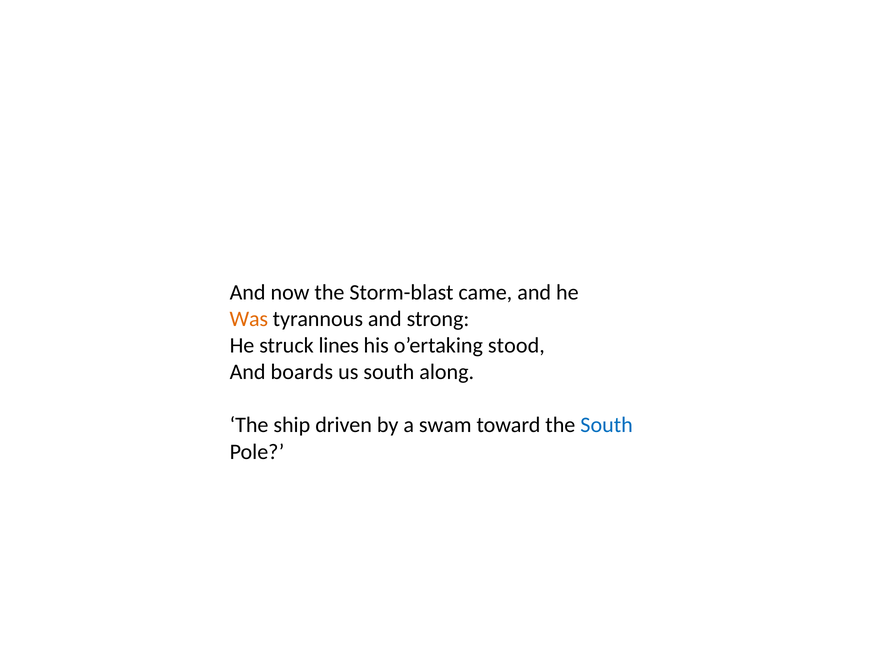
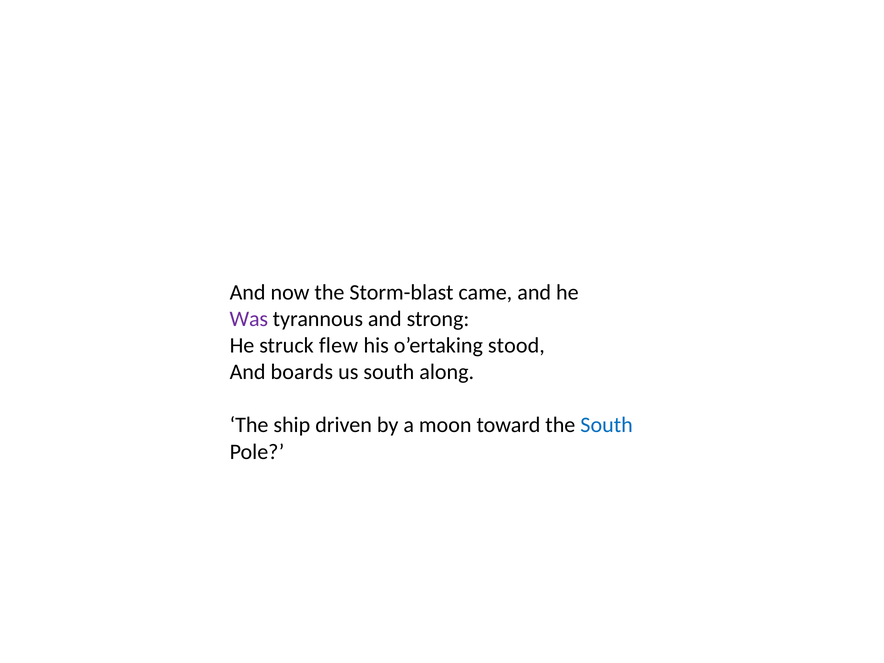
Was colour: orange -> purple (249, 319)
lines: lines -> flew (339, 346)
swam: swam -> moon (445, 425)
